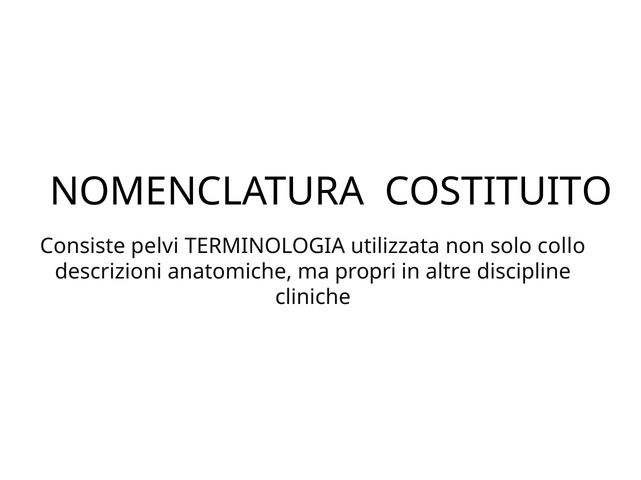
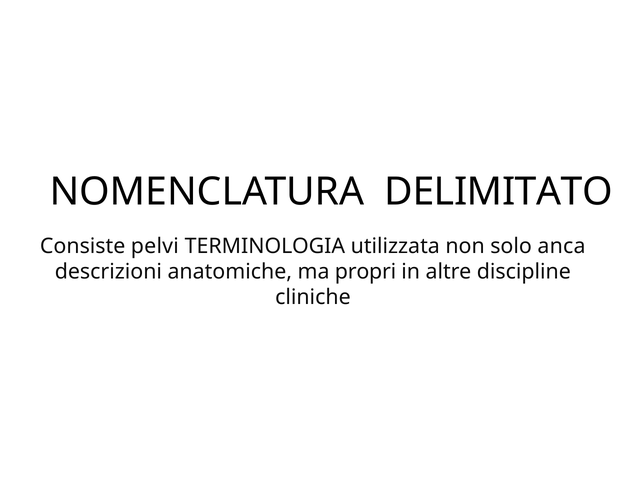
COSTITUITO: COSTITUITO -> DELIMITATO (499, 192)
collo: collo -> anca (561, 246)
